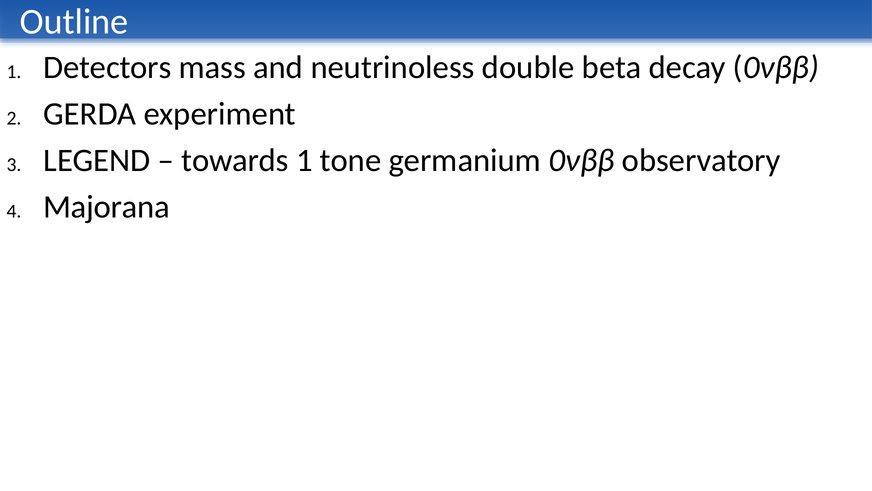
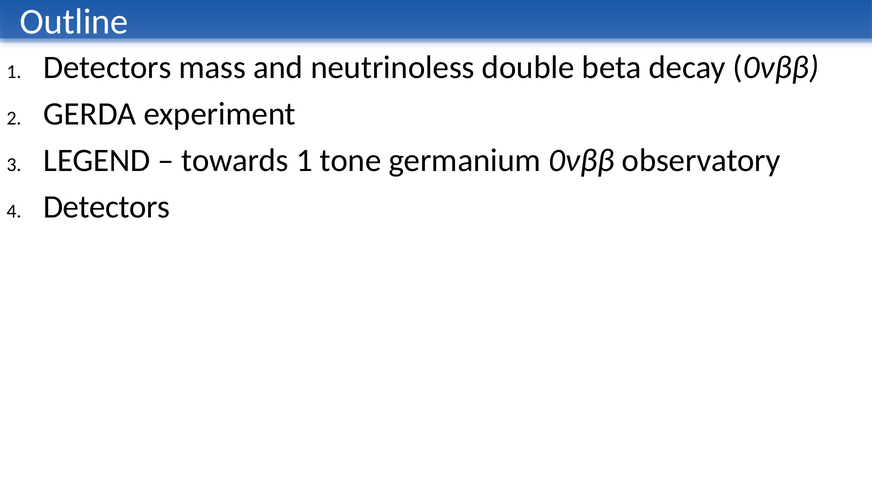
Majorana: Majorana -> Detectors (107, 207)
